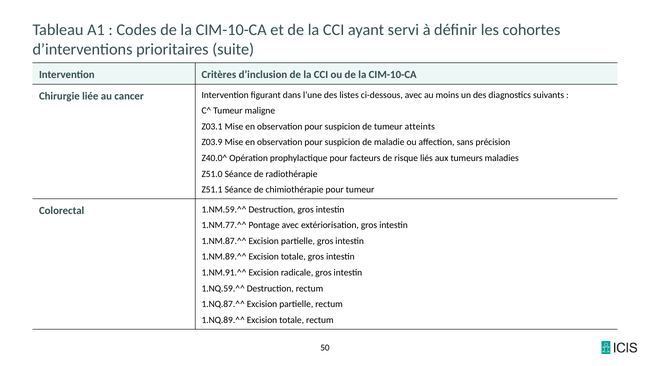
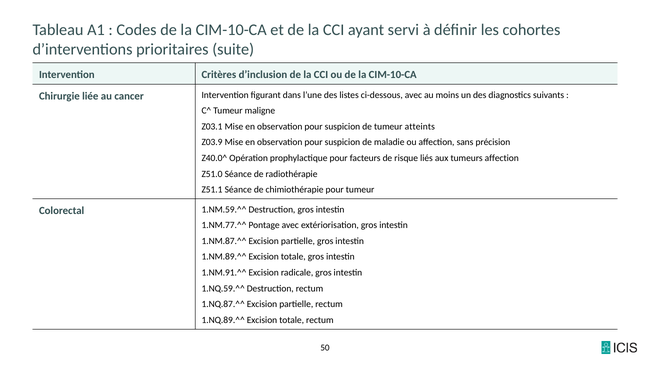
tumeurs maladies: maladies -> affection (502, 158)
